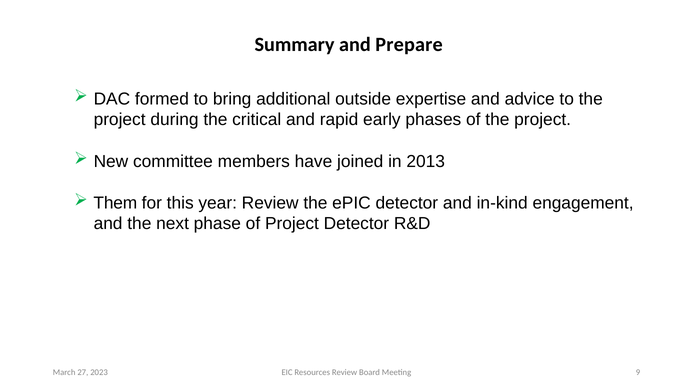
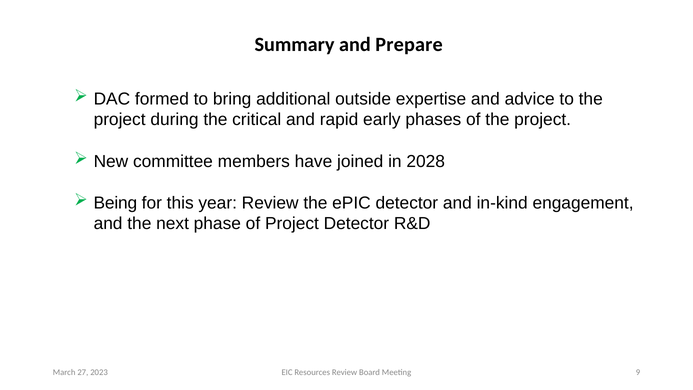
2013: 2013 -> 2028 (426, 161)
Them: Them -> Being (115, 203)
